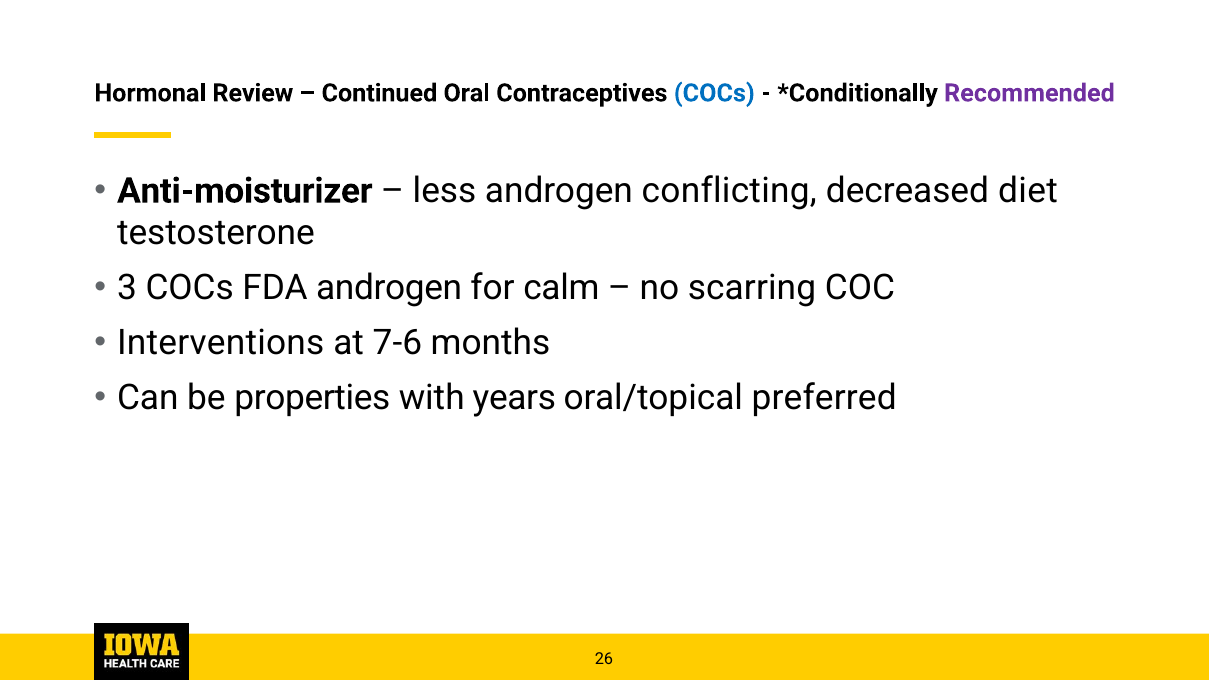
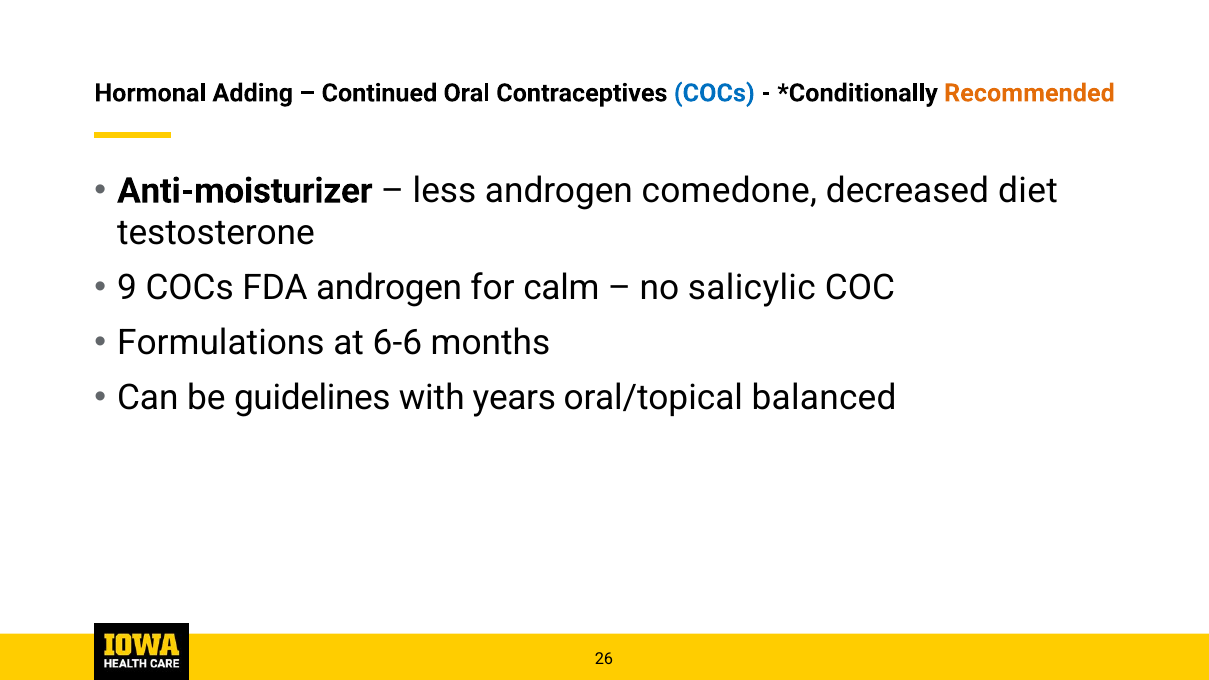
Review: Review -> Adding (253, 93)
Recommended colour: purple -> orange (1029, 93)
conflicting: conflicting -> comedone (729, 191)
3: 3 -> 9 (127, 288)
scarring: scarring -> salicylic (752, 288)
Interventions: Interventions -> Formulations (221, 343)
7-6: 7-6 -> 6-6 (397, 343)
properties: properties -> guidelines (312, 398)
preferred: preferred -> balanced (824, 398)
